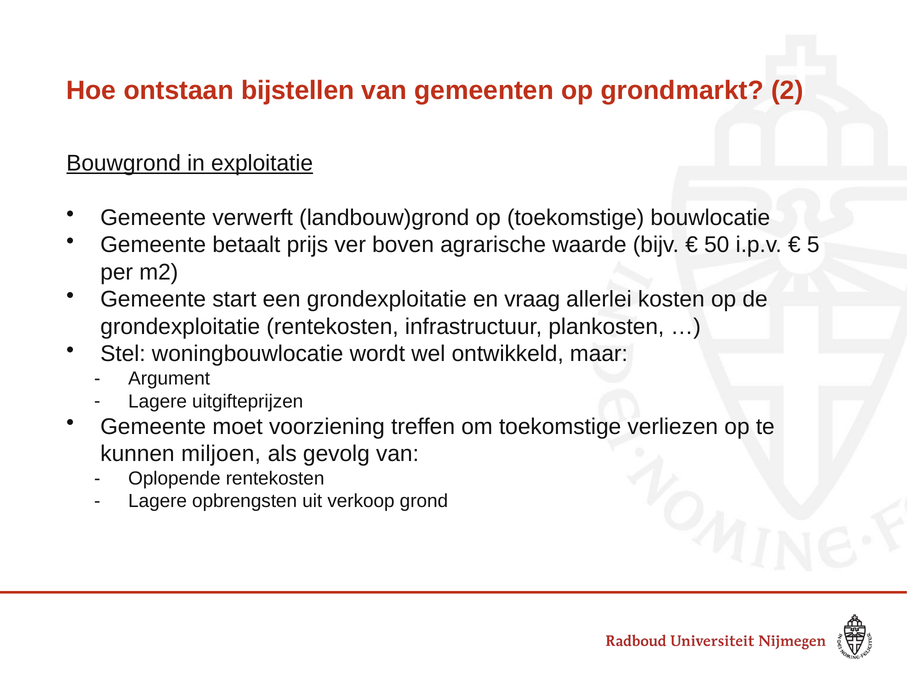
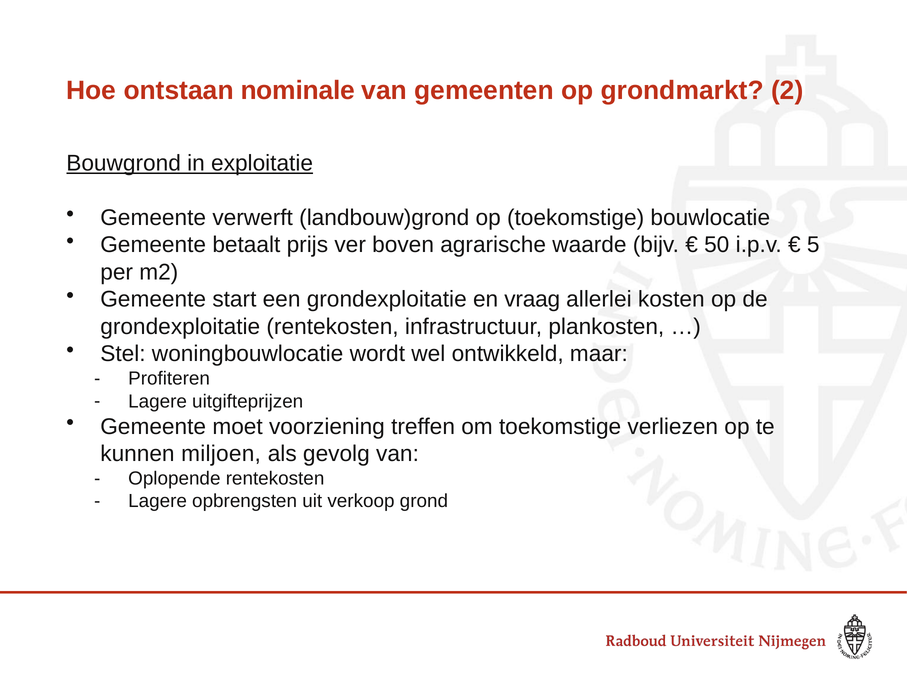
bijstellen: bijstellen -> nominale (298, 90)
Argument: Argument -> Profiteren (169, 378)
